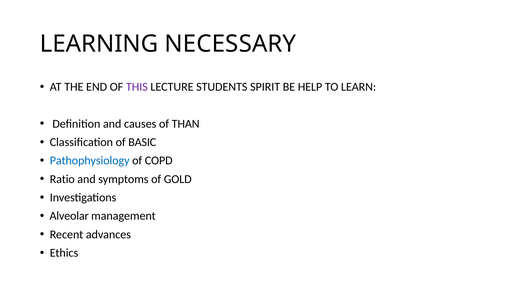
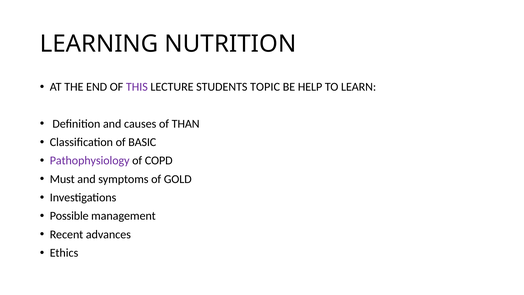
NECESSARY: NECESSARY -> NUTRITION (230, 44)
SPIRIT: SPIRIT -> TOPIC (265, 87)
Pathophysiology colour: blue -> purple (90, 161)
Ratio: Ratio -> Must (62, 179)
Alveolar: Alveolar -> Possible (69, 216)
